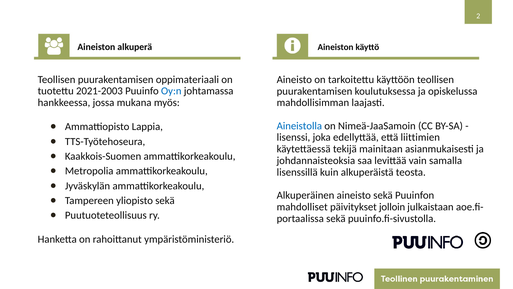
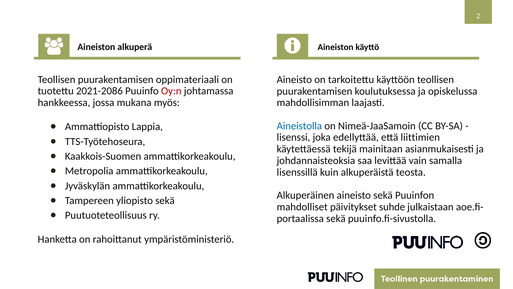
2021-2003: 2021-2003 -> 2021-2086 (99, 91)
Oy:n colour: blue -> red (171, 91)
jolloin: jolloin -> suhde (392, 207)
